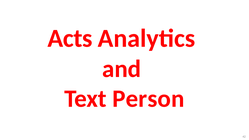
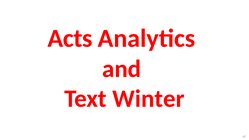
Person: Person -> Winter (148, 99)
